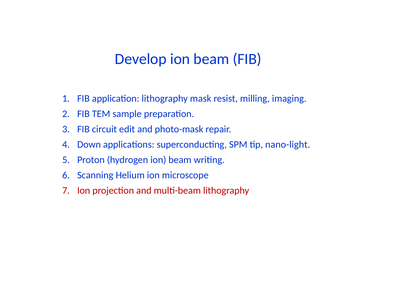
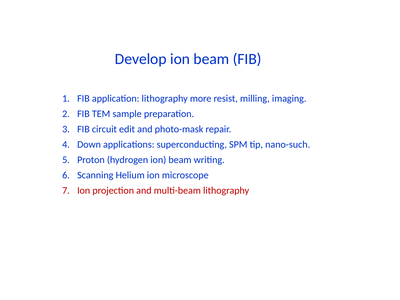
mask: mask -> more (201, 99)
nano-light: nano-light -> nano-such (288, 145)
